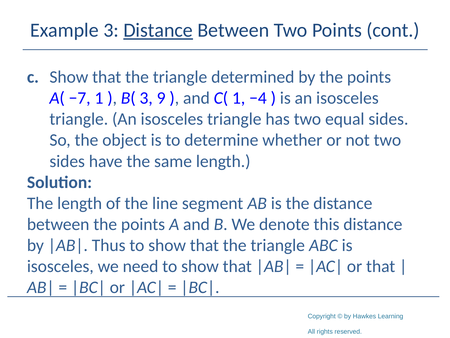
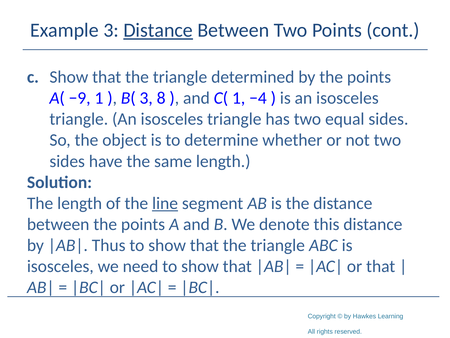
−7: −7 -> −9 (80, 98)
9: 9 -> 8 (161, 98)
line underline: none -> present (165, 203)
